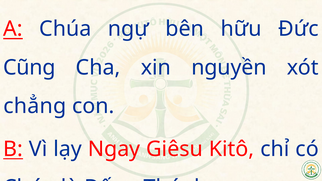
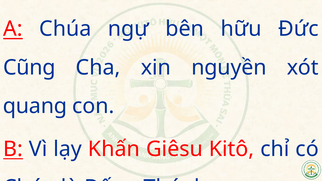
chẳng: chẳng -> quang (35, 106)
Ngay: Ngay -> Khấn (114, 149)
